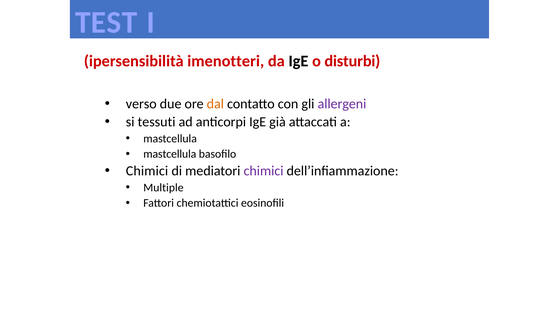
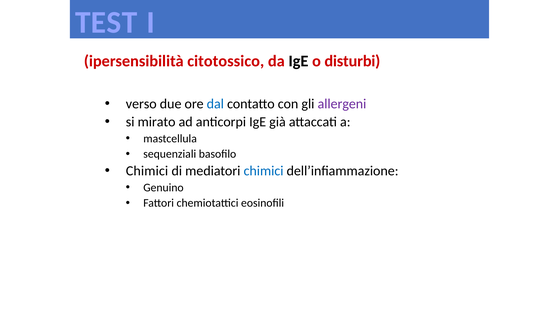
imenotteri: imenotteri -> citotossico (226, 61)
dal colour: orange -> blue (215, 104)
tessuti: tessuti -> mirato (157, 122)
mastcellula: mastcellula -> sequenziali (170, 154)
chimici colour: purple -> blue (264, 171)
Multiple: Multiple -> Genuino (163, 187)
